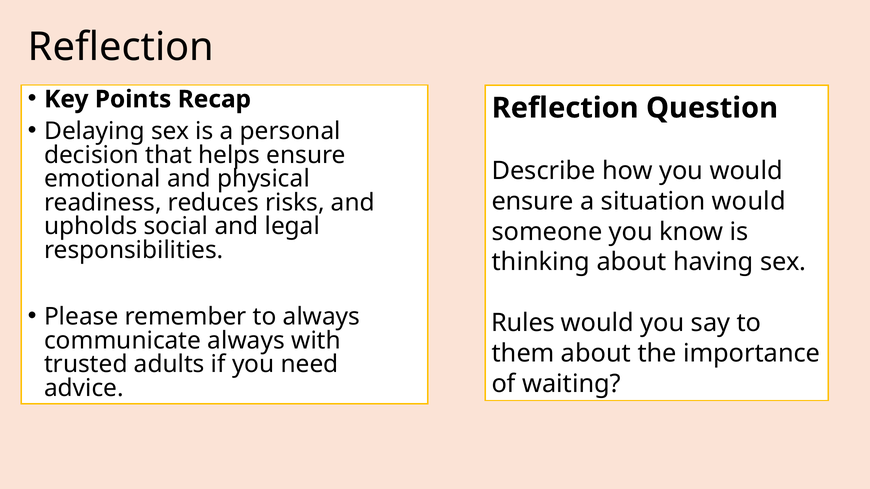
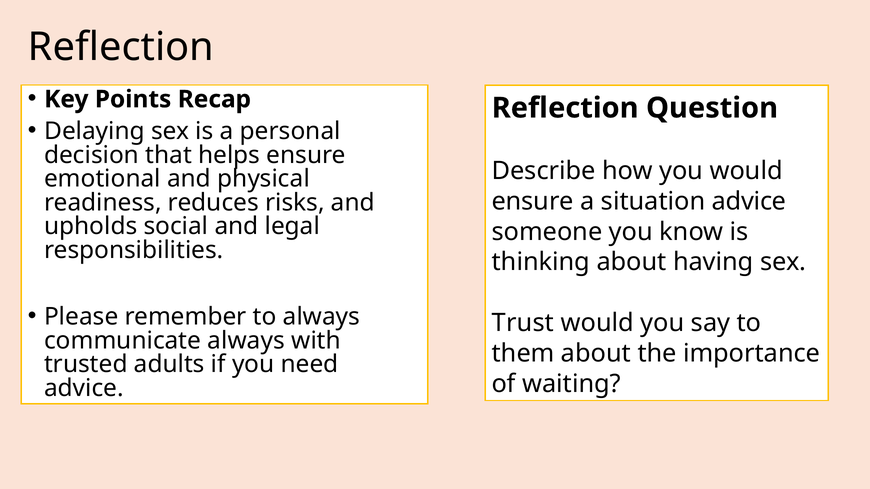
situation would: would -> advice (749, 201)
Rules: Rules -> Trust (523, 323)
